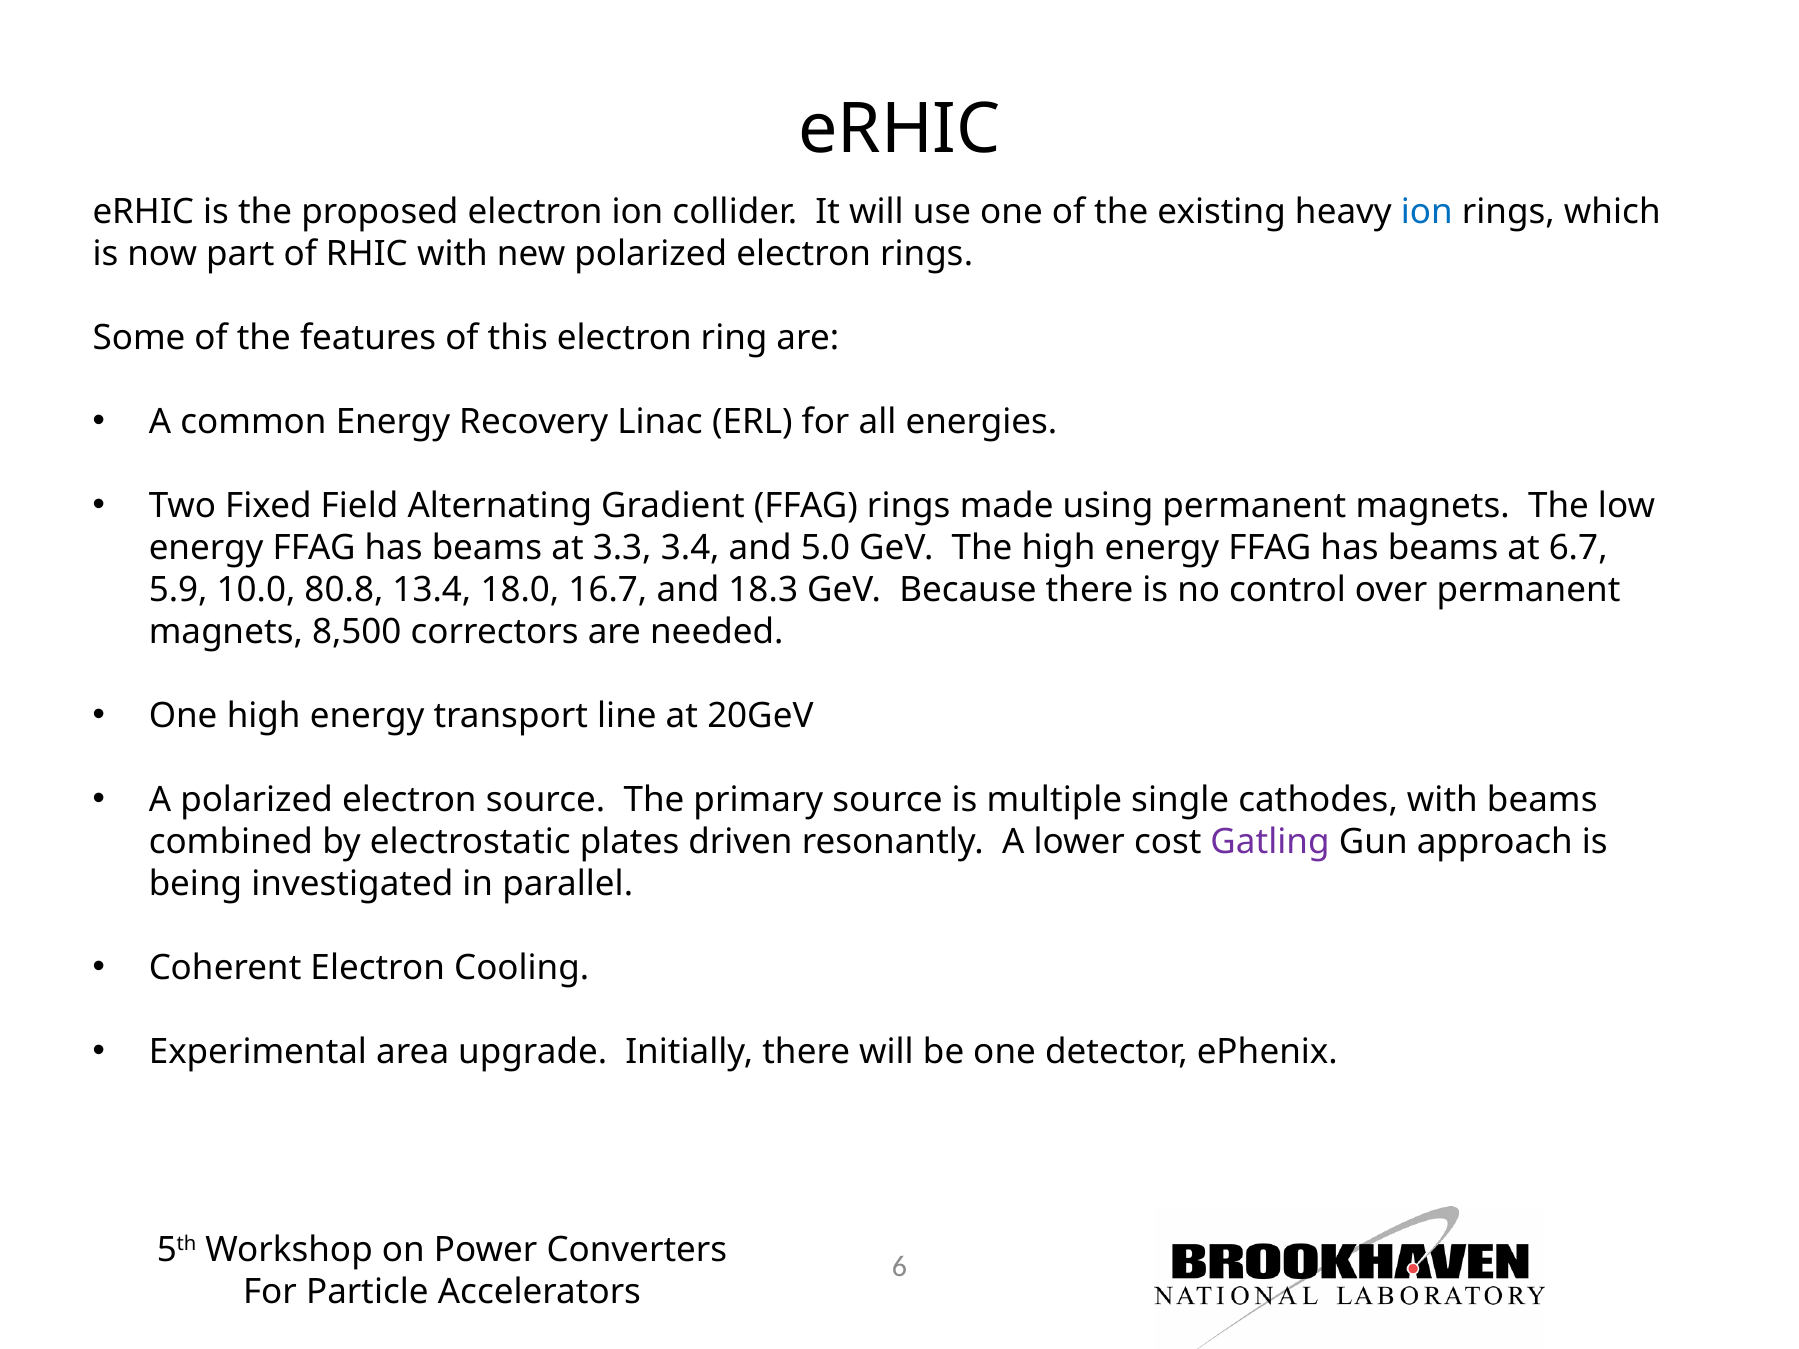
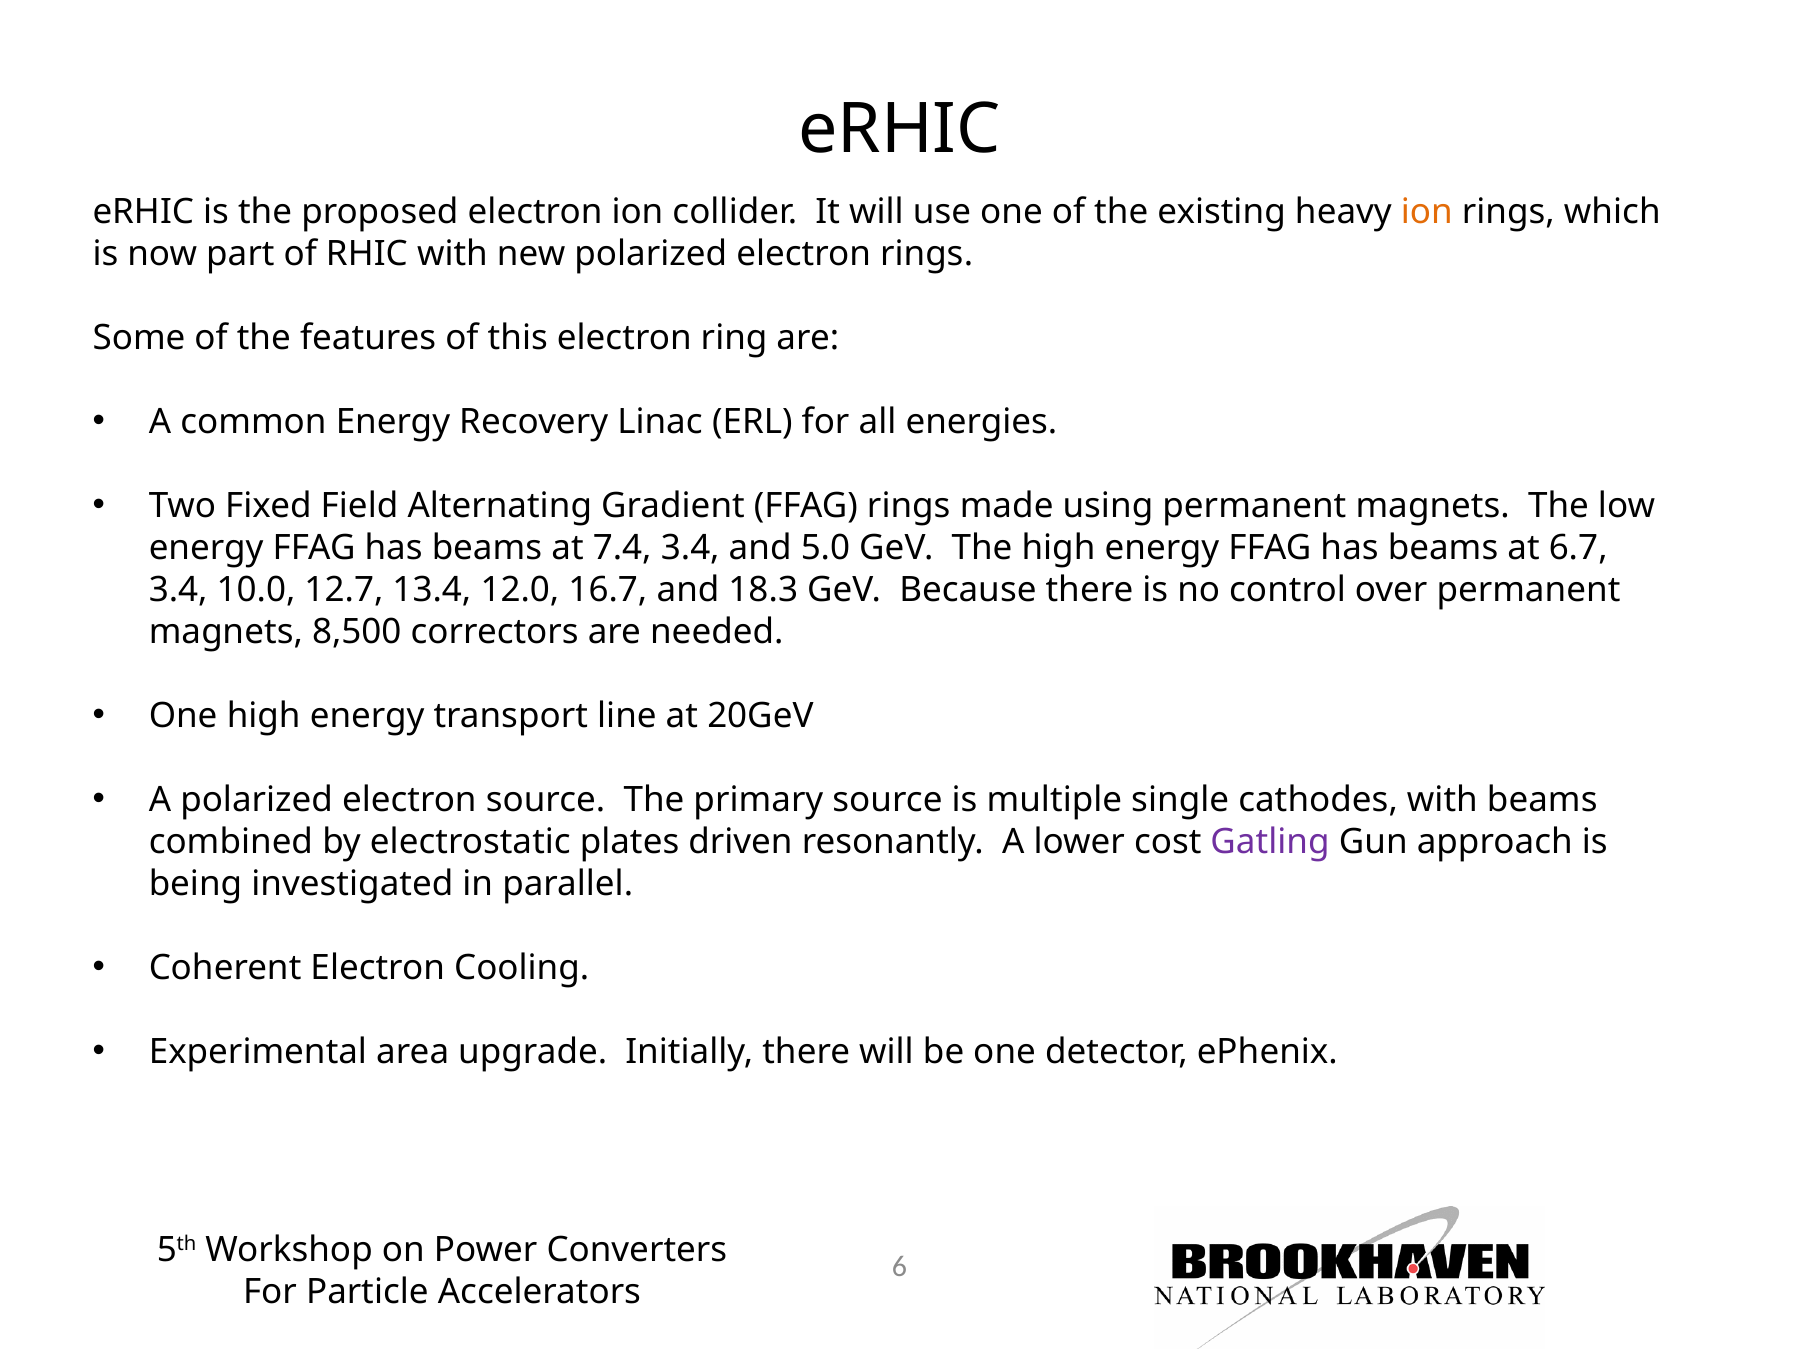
ion colour: blue -> orange (1427, 212)
3.3: 3.3 -> 7.4 (622, 548)
5.9: 5.9 -> 3.4 (178, 590)
80.8: 80.8 -> 12.7 (344, 590)
18.0: 18.0 -> 12.0 (520, 590)
